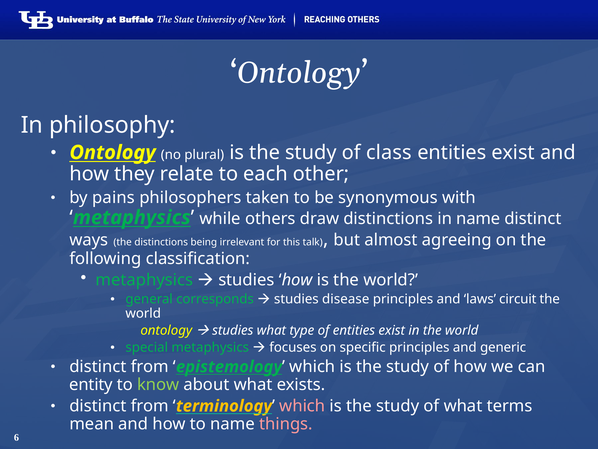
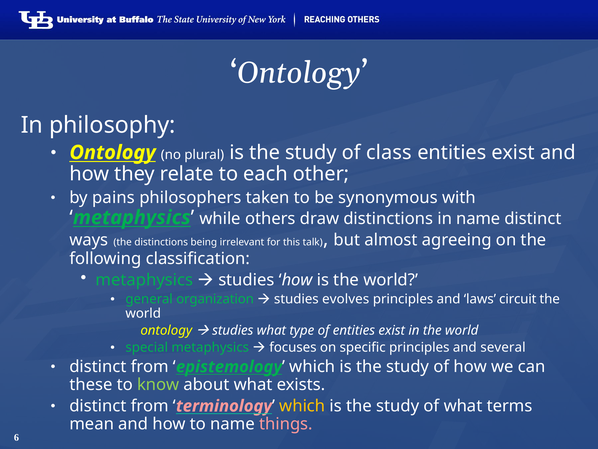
corresponds: corresponds -> organization (215, 299)
disease: disease -> evolves (346, 299)
generic: generic -> several (503, 347)
entity: entity -> these (91, 384)
terminology colour: yellow -> pink (224, 406)
which colour: pink -> yellow (302, 406)
